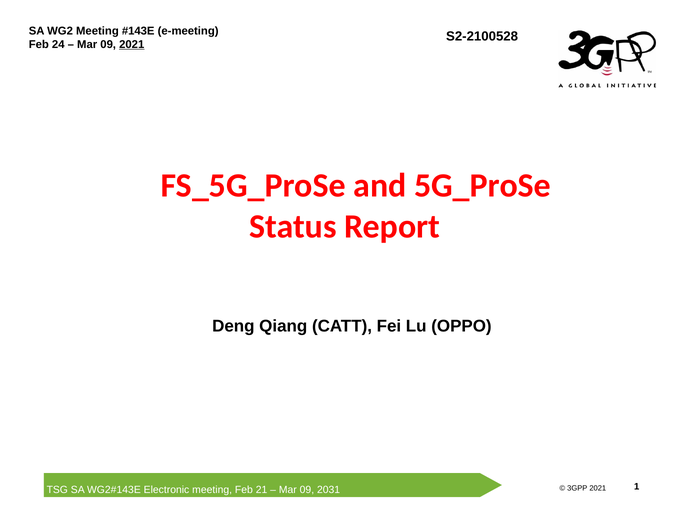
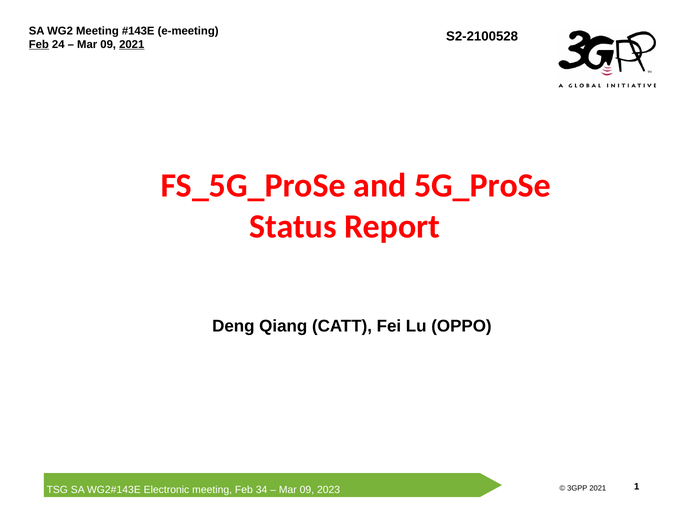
Feb underline: none -> present (39, 44)
21: 21 -> 34 (262, 490)
2031: 2031 -> 2023 (329, 490)
